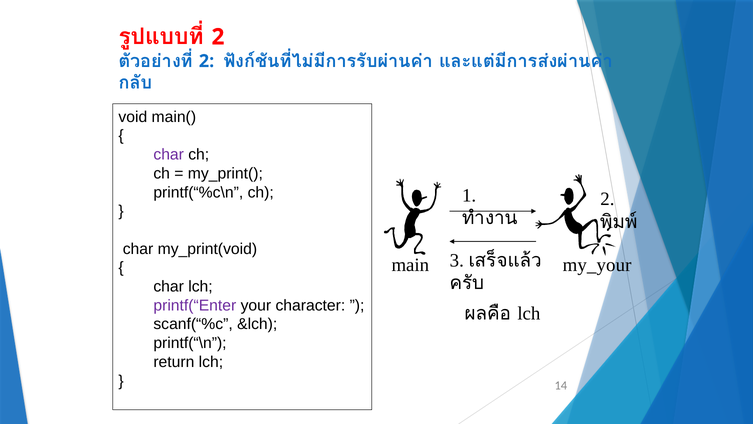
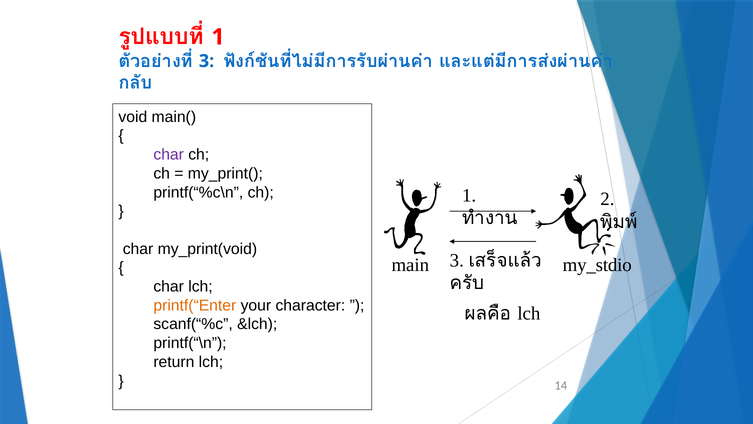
2: 2 -> 1 (218, 37)
2: 2 -> 3 (207, 61)
my_your: my_your -> my_stdio (597, 265)
printf(“Enter colour: purple -> orange (195, 305)
